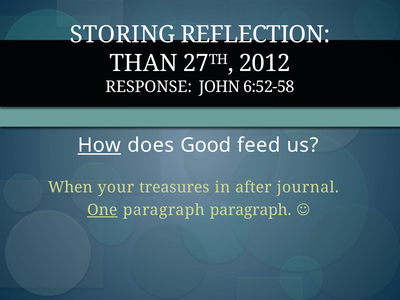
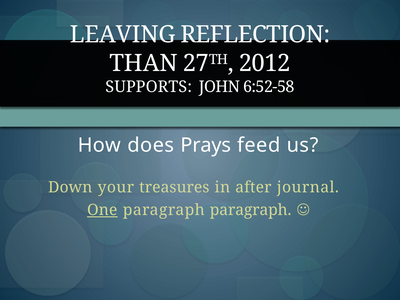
STORING: STORING -> LEAVING (123, 35)
RESPONSE: RESPONSE -> SUPPORTS (149, 87)
How underline: present -> none (99, 145)
Good: Good -> Prays (206, 145)
When: When -> Down (70, 187)
